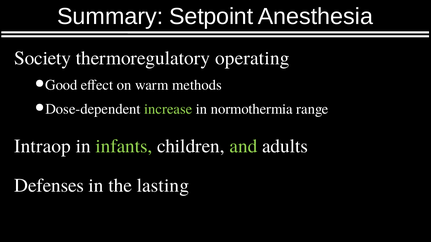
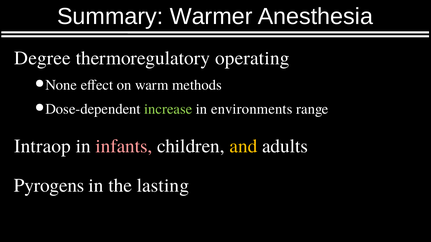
Setpoint: Setpoint -> Warmer (211, 16)
Society: Society -> Degree (43, 58)
Good: Good -> None (61, 85)
normothermia: normothermia -> environments (252, 109)
infants colour: light green -> pink (124, 146)
and colour: light green -> yellow (243, 146)
Defenses: Defenses -> Pyrogens (49, 186)
